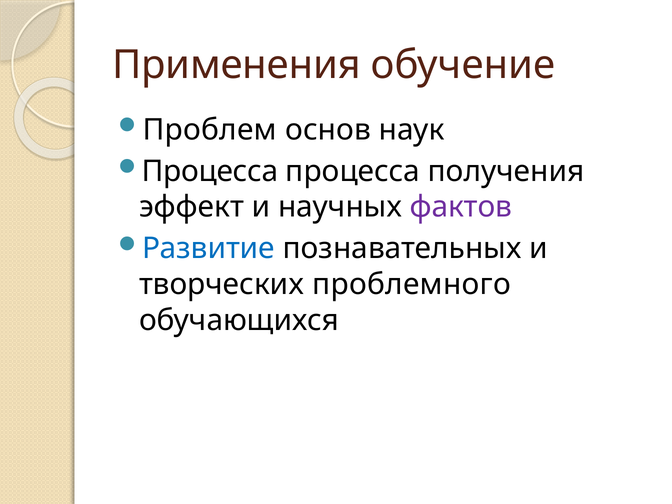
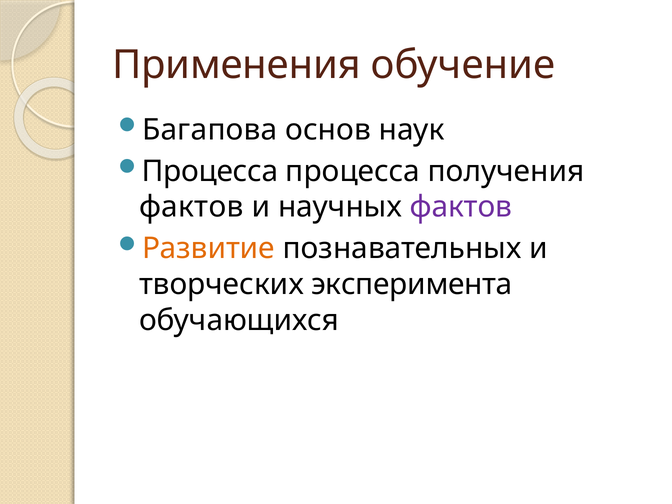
Проблем: Проблем -> Багапова (210, 130)
эффект: эффект -> фактов (191, 207)
Развитие colour: blue -> orange (208, 248)
проблемного: проблемного -> эксперимента (412, 284)
